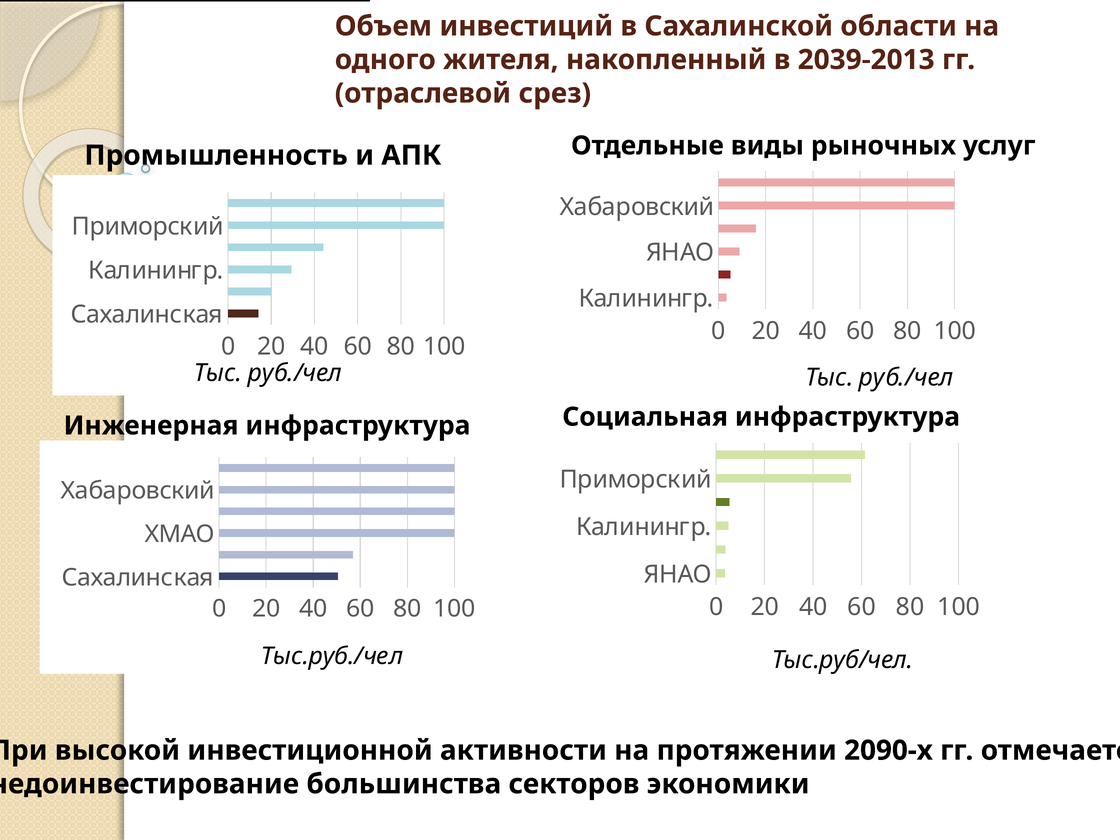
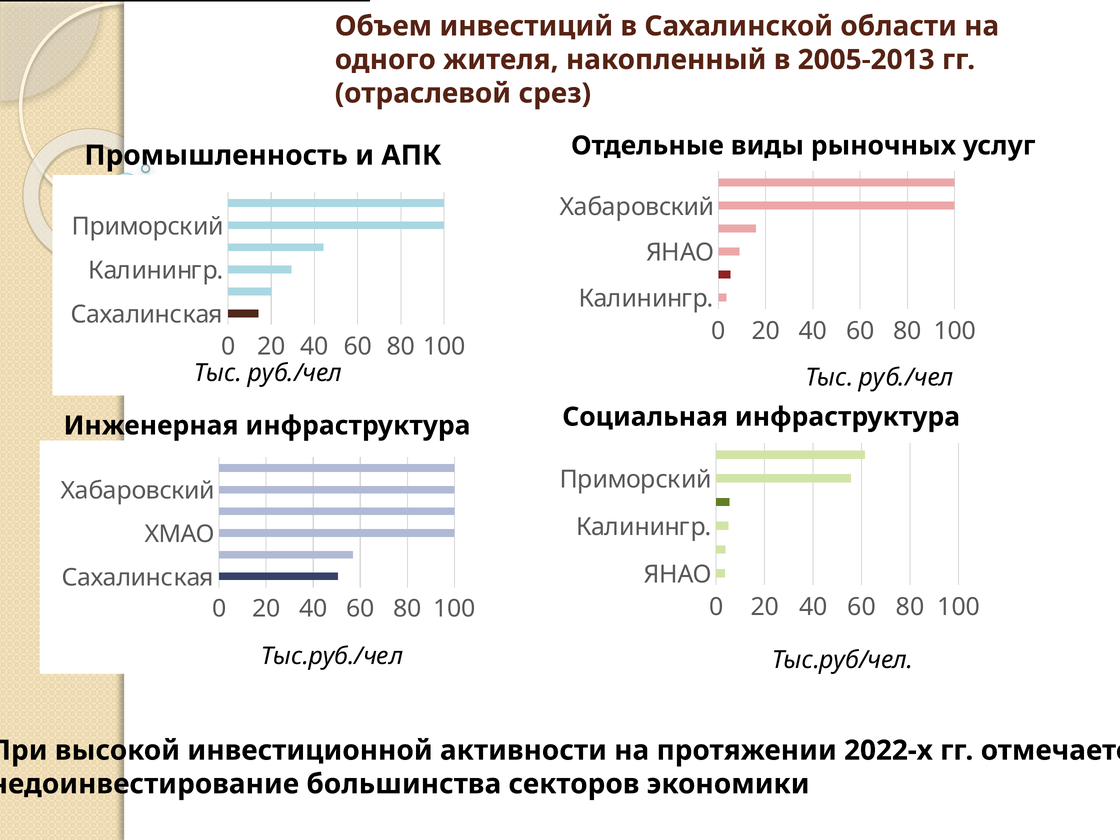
2039-2013: 2039-2013 -> 2005-2013 (866, 60)
2090-х: 2090-х -> 2022-х (888, 750)
